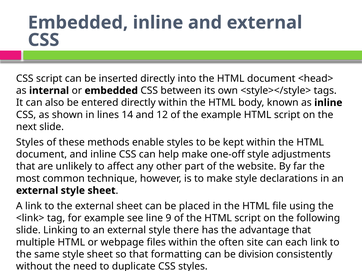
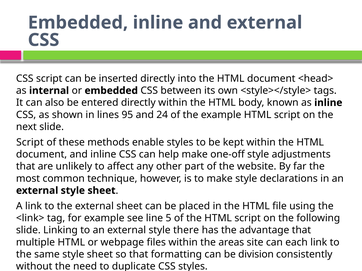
14: 14 -> 95 (127, 115)
12: 12 -> 24 (162, 115)
Styles: Styles -> Script (30, 143)
9: 9 -> 5 (168, 219)
often: often -> areas (231, 243)
